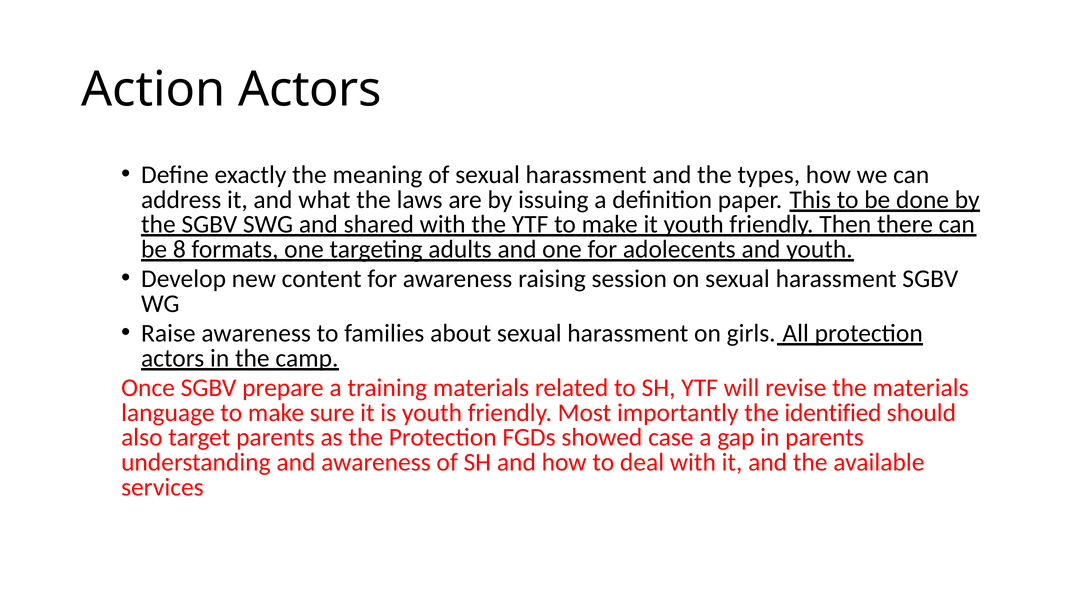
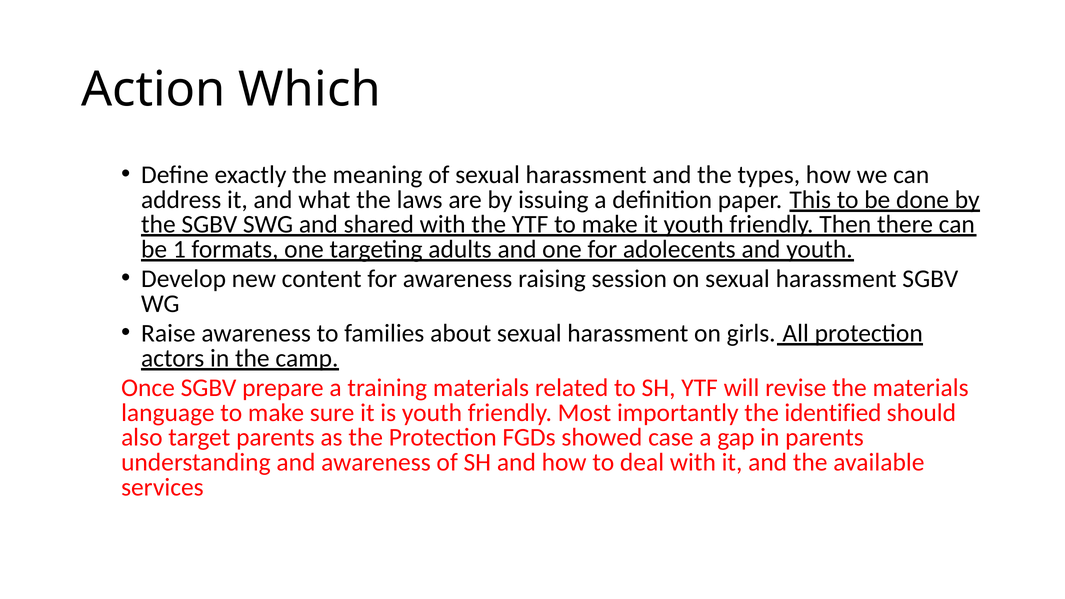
Action Actors: Actors -> Which (310, 89)
8: 8 -> 1 (179, 249)
